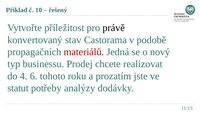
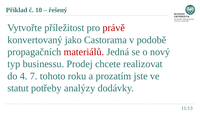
právě colour: black -> red (114, 28)
stav: stav -> jako (73, 40)
6: 6 -> 7 (34, 76)
